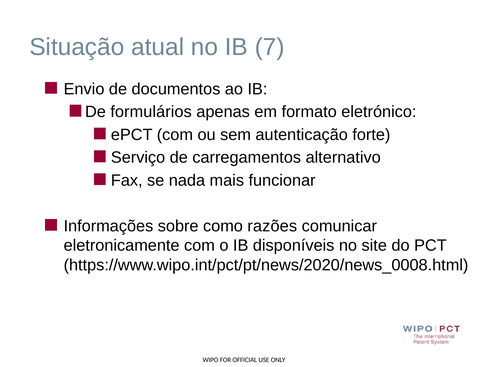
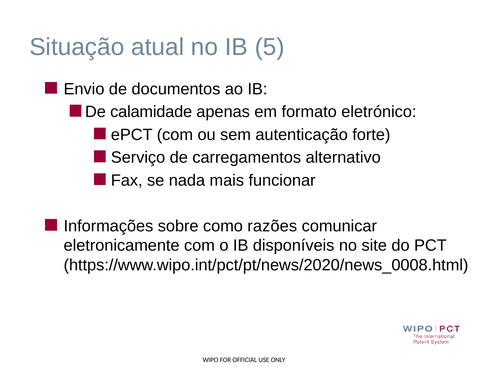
7: 7 -> 5 (270, 47)
formulários: formulários -> calamidade (151, 112)
